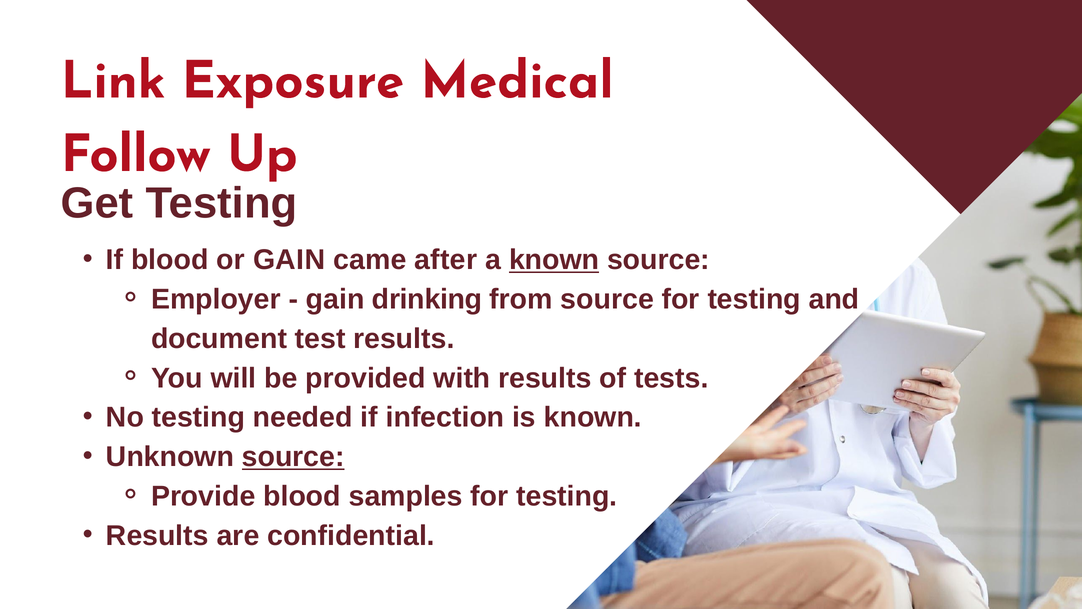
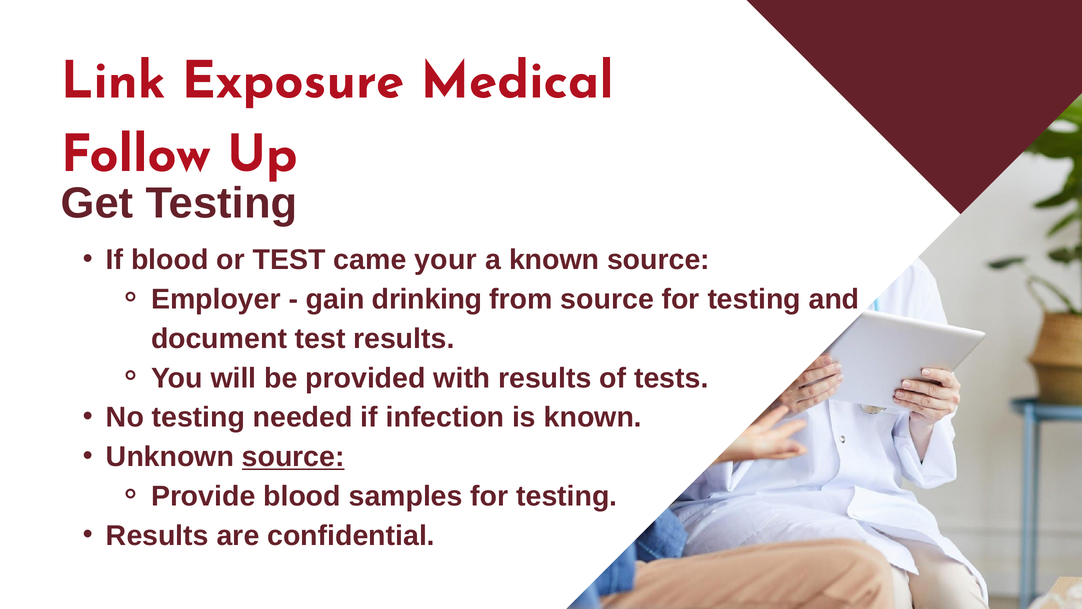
or GAIN: GAIN -> TEST (289, 260)
after: after -> your (446, 260)
known underline: present -> none (554, 260)
